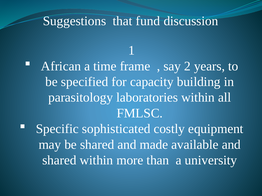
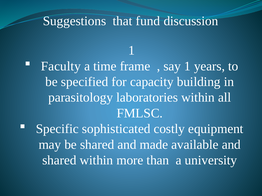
African: African -> Faculty (61, 66)
say 2: 2 -> 1 (187, 66)
